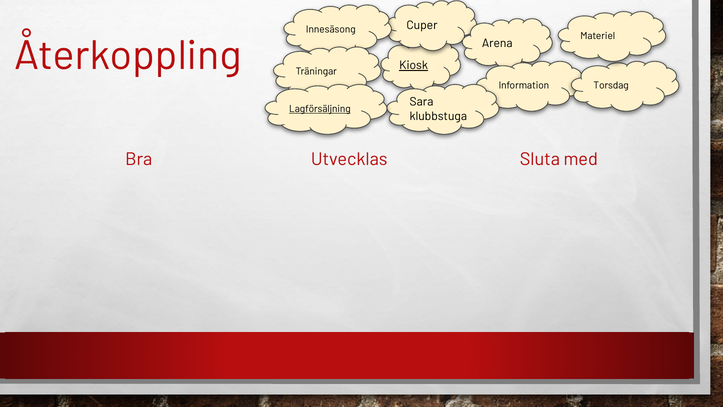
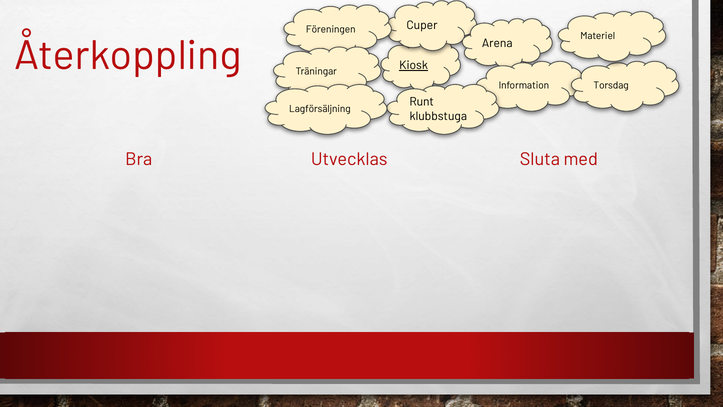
Innesäsong: Innesäsong -> Föreningen (331, 29)
Sara: Sara -> Runt (422, 102)
Lagförsäljning underline: present -> none (320, 109)
